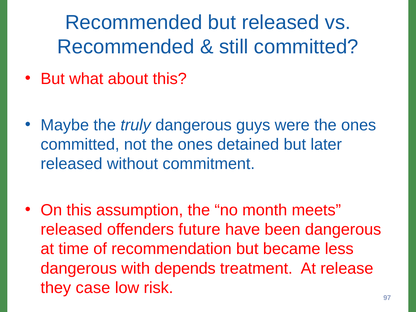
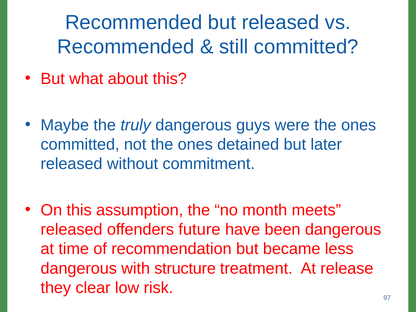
depends: depends -> structure (185, 268)
case: case -> clear (93, 288)
